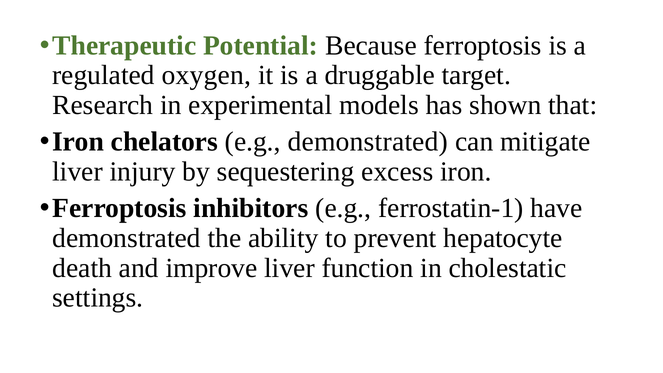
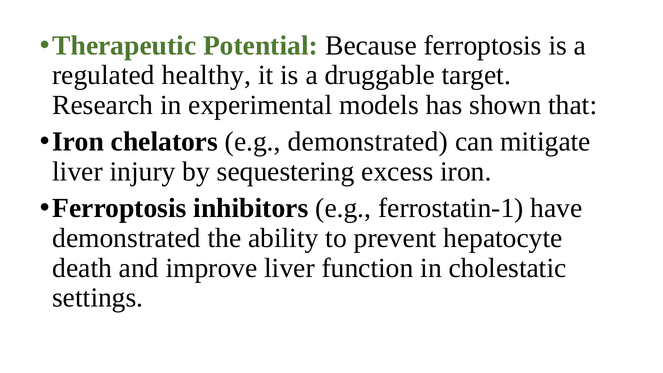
oxygen: oxygen -> healthy (206, 75)
